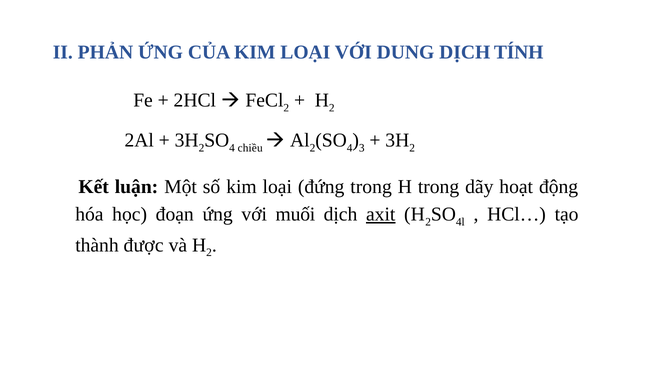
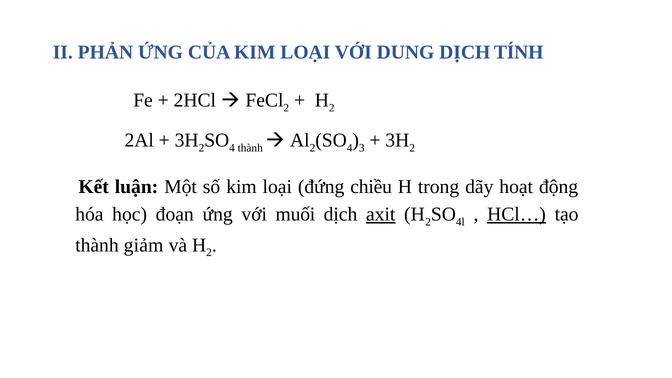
chiều: chiều -> thành (250, 148)
đứng trong: trong -> chiều (371, 187)
HCl… underline: none -> present (517, 214)
được: được -> giảm (144, 245)
